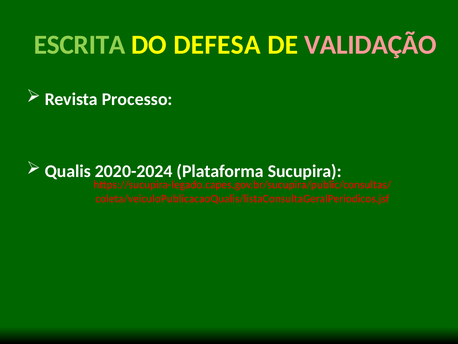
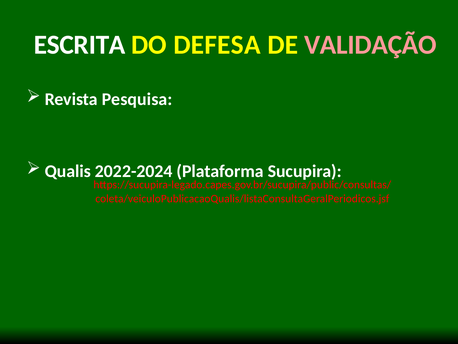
ESCRITA colour: light green -> white (80, 45)
Processo: Processo -> Pesquisa (137, 99)
2020-2024: 2020-2024 -> 2022-2024 (134, 171)
